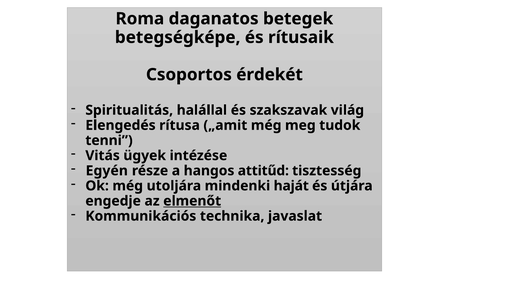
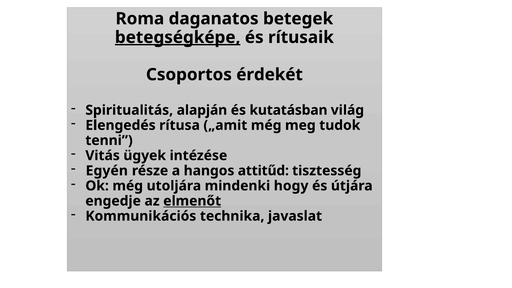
betegségképe underline: none -> present (178, 37)
halállal: halállal -> alapján (202, 110)
szakszavak: szakszavak -> kutatásban (288, 110)
haját: haját -> hogy (291, 186)
